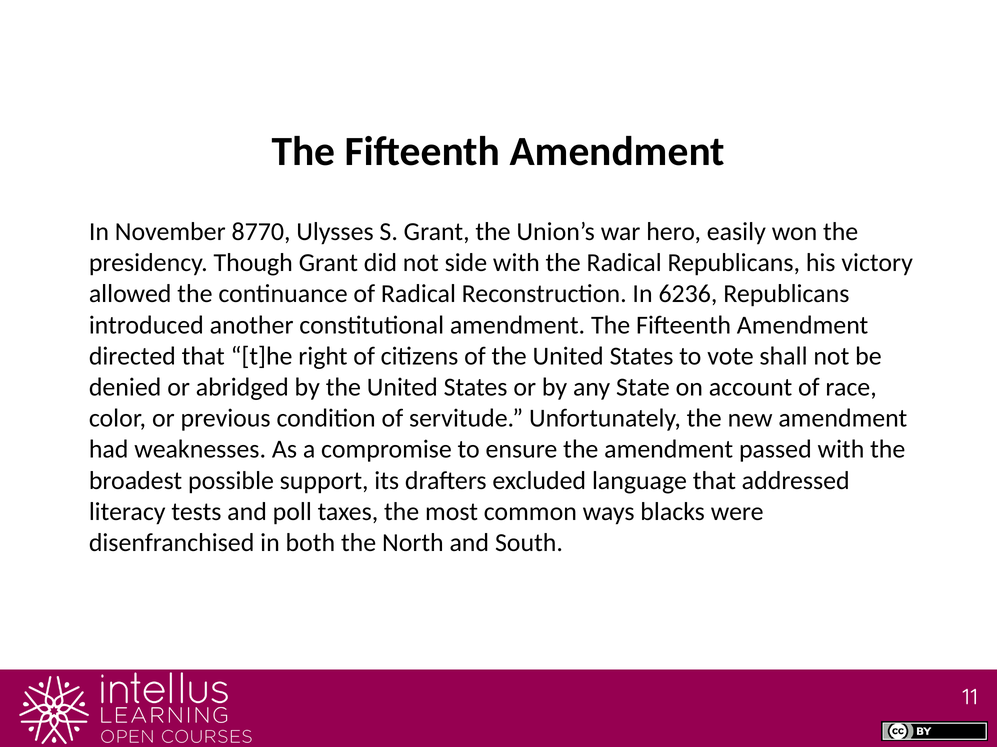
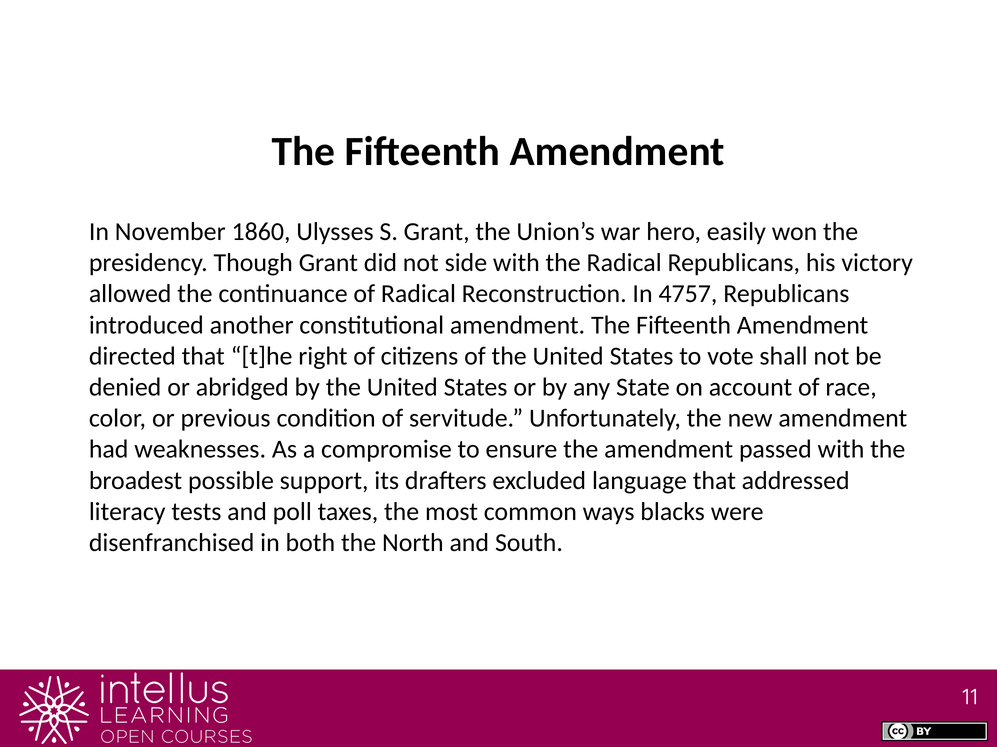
8770: 8770 -> 1860 (261, 232)
6236: 6236 -> 4757 (688, 294)
